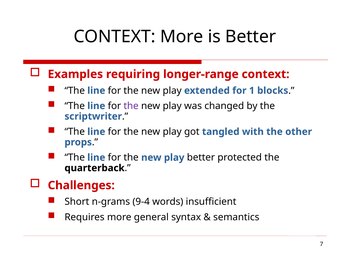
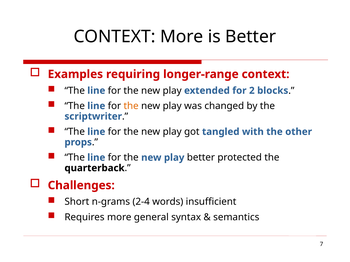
1: 1 -> 2 (252, 91)
the colour: purple -> orange (131, 106)
9-4: 9-4 -> 2-4 (141, 202)
